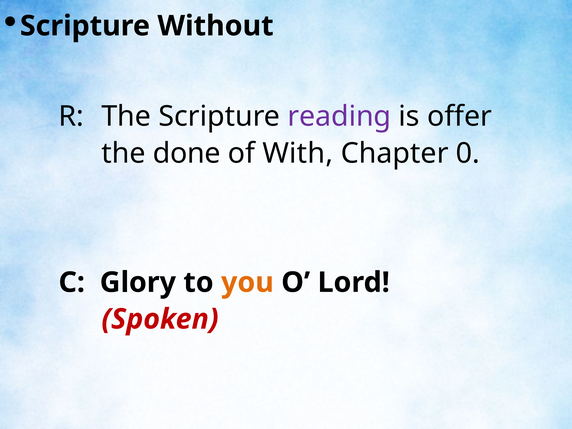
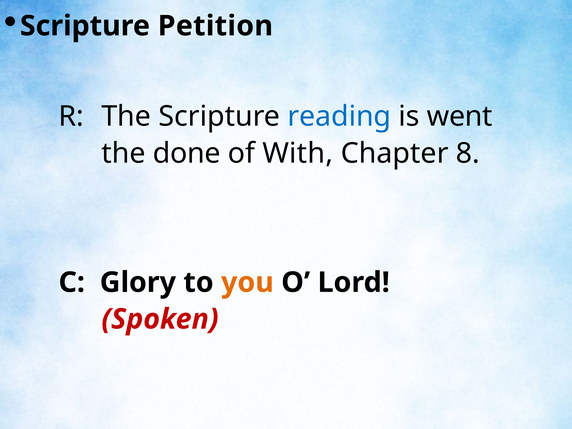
Without: Without -> Petition (215, 26)
reading colour: purple -> blue (339, 117)
offer: offer -> went (460, 117)
0: 0 -> 8 (468, 153)
